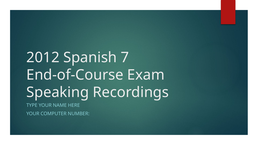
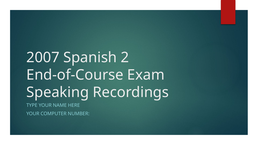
2012: 2012 -> 2007 (43, 58)
7: 7 -> 2 (125, 58)
